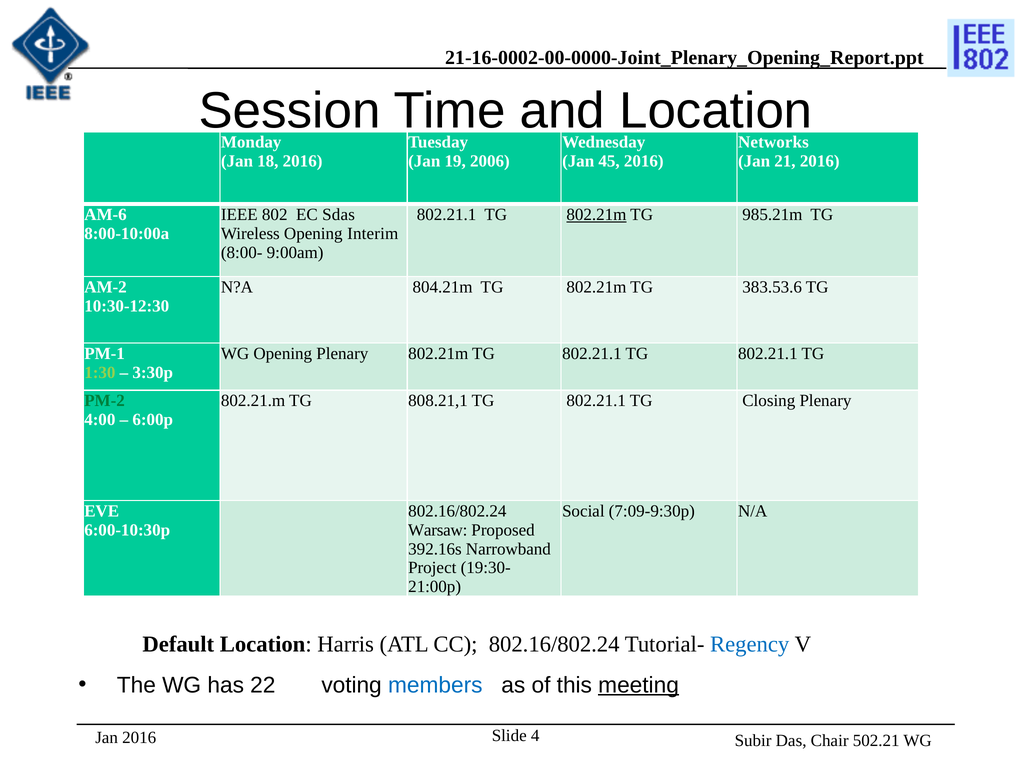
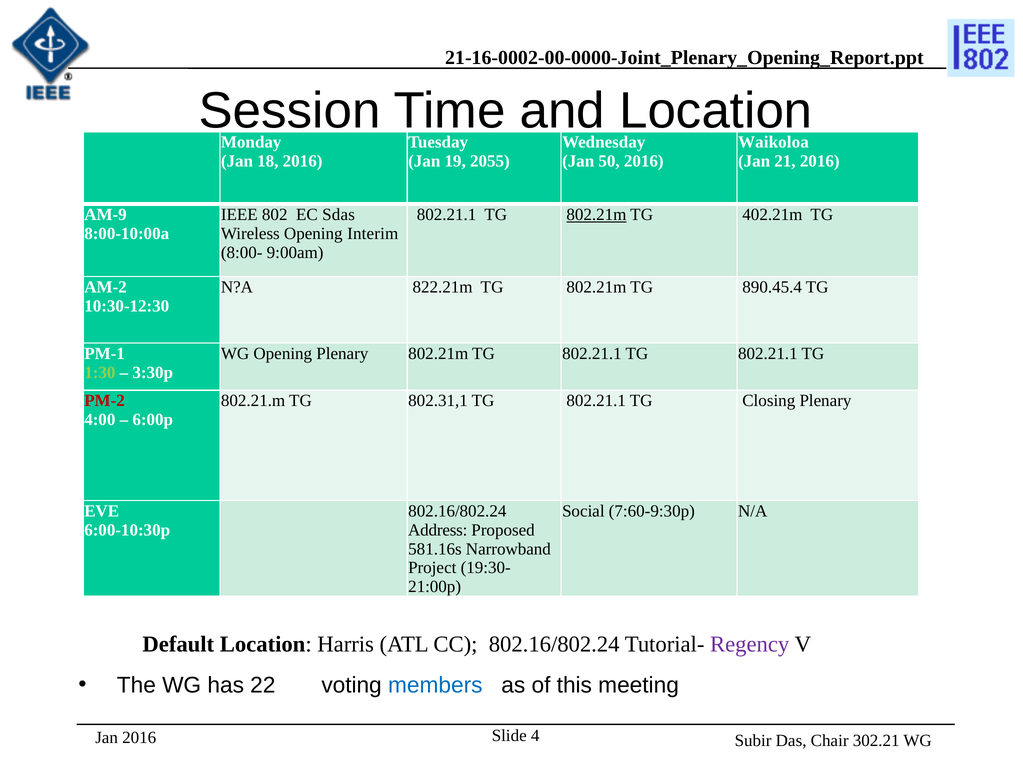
Networks: Networks -> Waikoloa (773, 142)
2006: 2006 -> 2055 (490, 161)
45: 45 -> 50 (609, 161)
AM-6: AM-6 -> AM-9 (105, 215)
985.21m: 985.21m -> 402.21m (772, 215)
804.21m: 804.21m -> 822.21m (443, 287)
383.53.6: 383.53.6 -> 890.45.4 (772, 287)
PM-2 colour: green -> red (105, 401)
808.21,1: 808.21,1 -> 802.31,1 (438, 401)
7:09-9:30p: 7:09-9:30p -> 7:60-9:30p (652, 511)
Warsaw: Warsaw -> Address (438, 530)
392.16s: 392.16s -> 581.16s (435, 549)
Regency colour: blue -> purple (750, 645)
meeting underline: present -> none (639, 685)
502.21: 502.21 -> 302.21 (876, 741)
